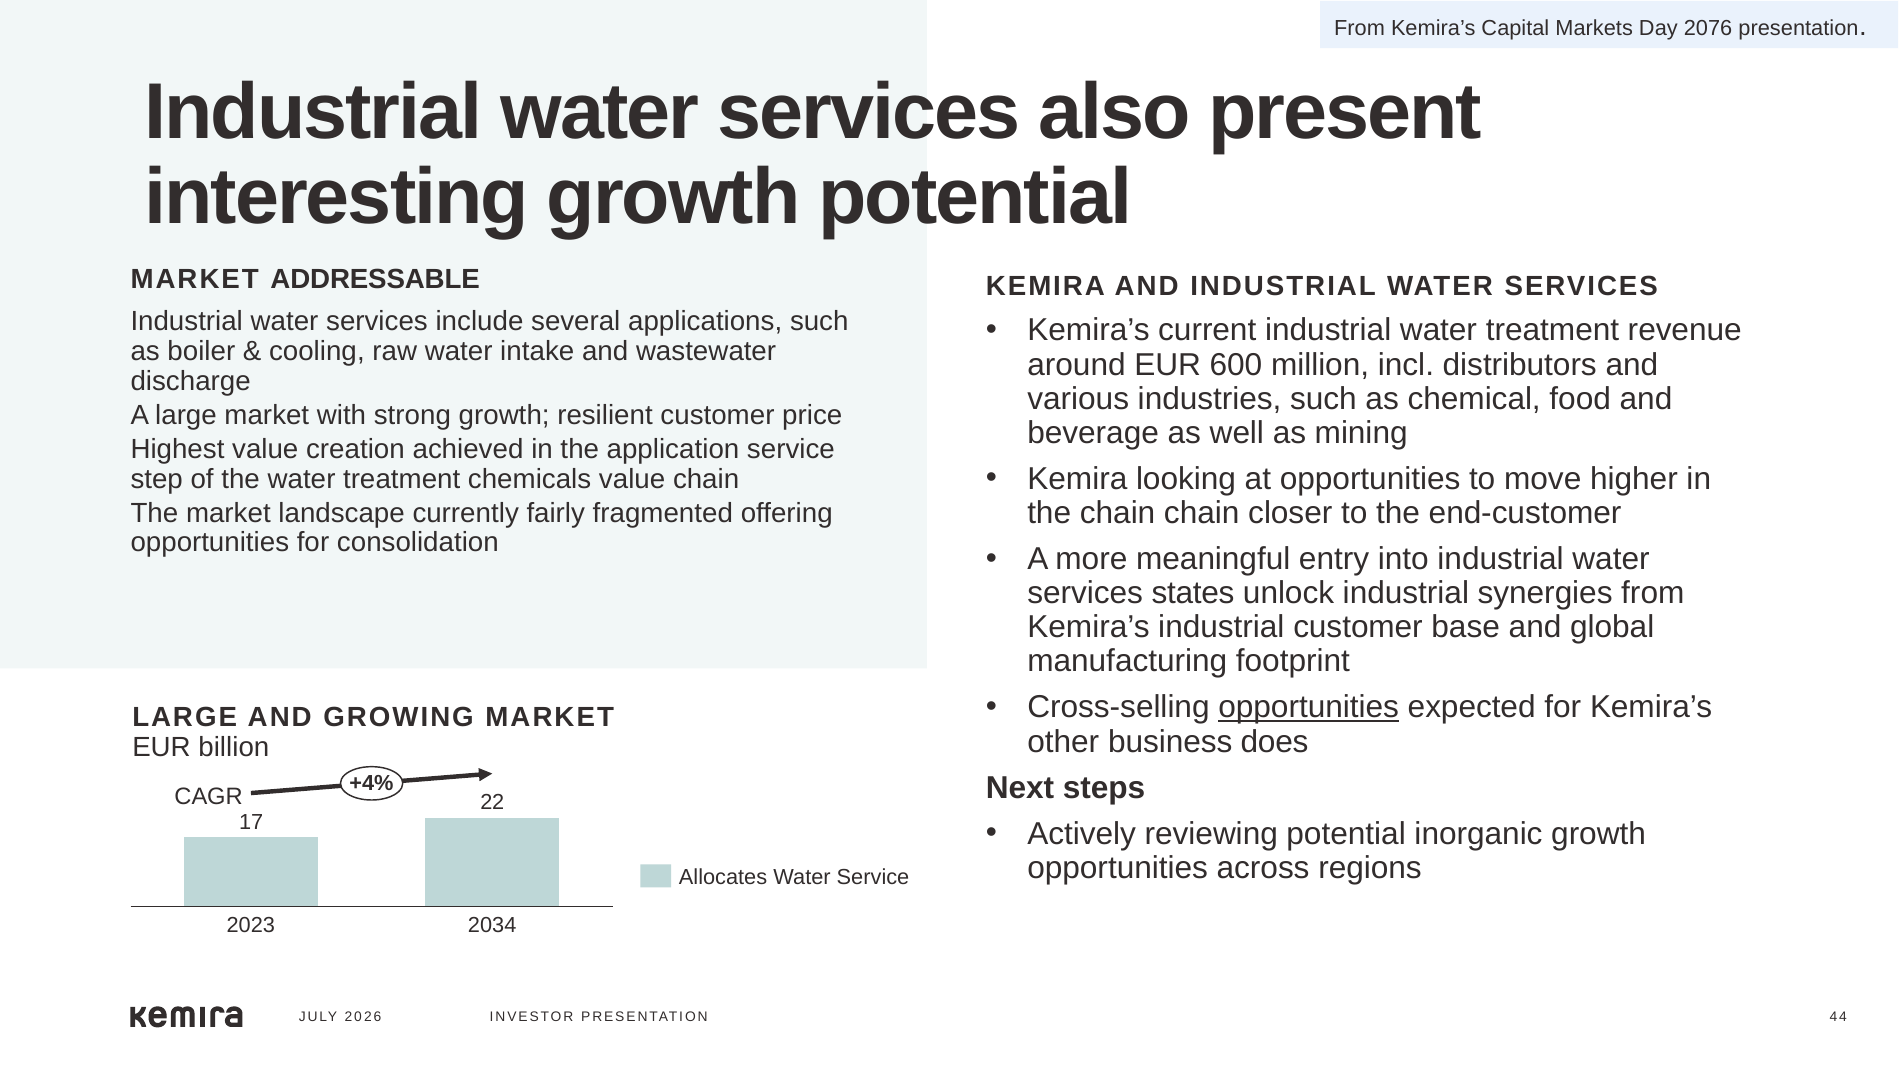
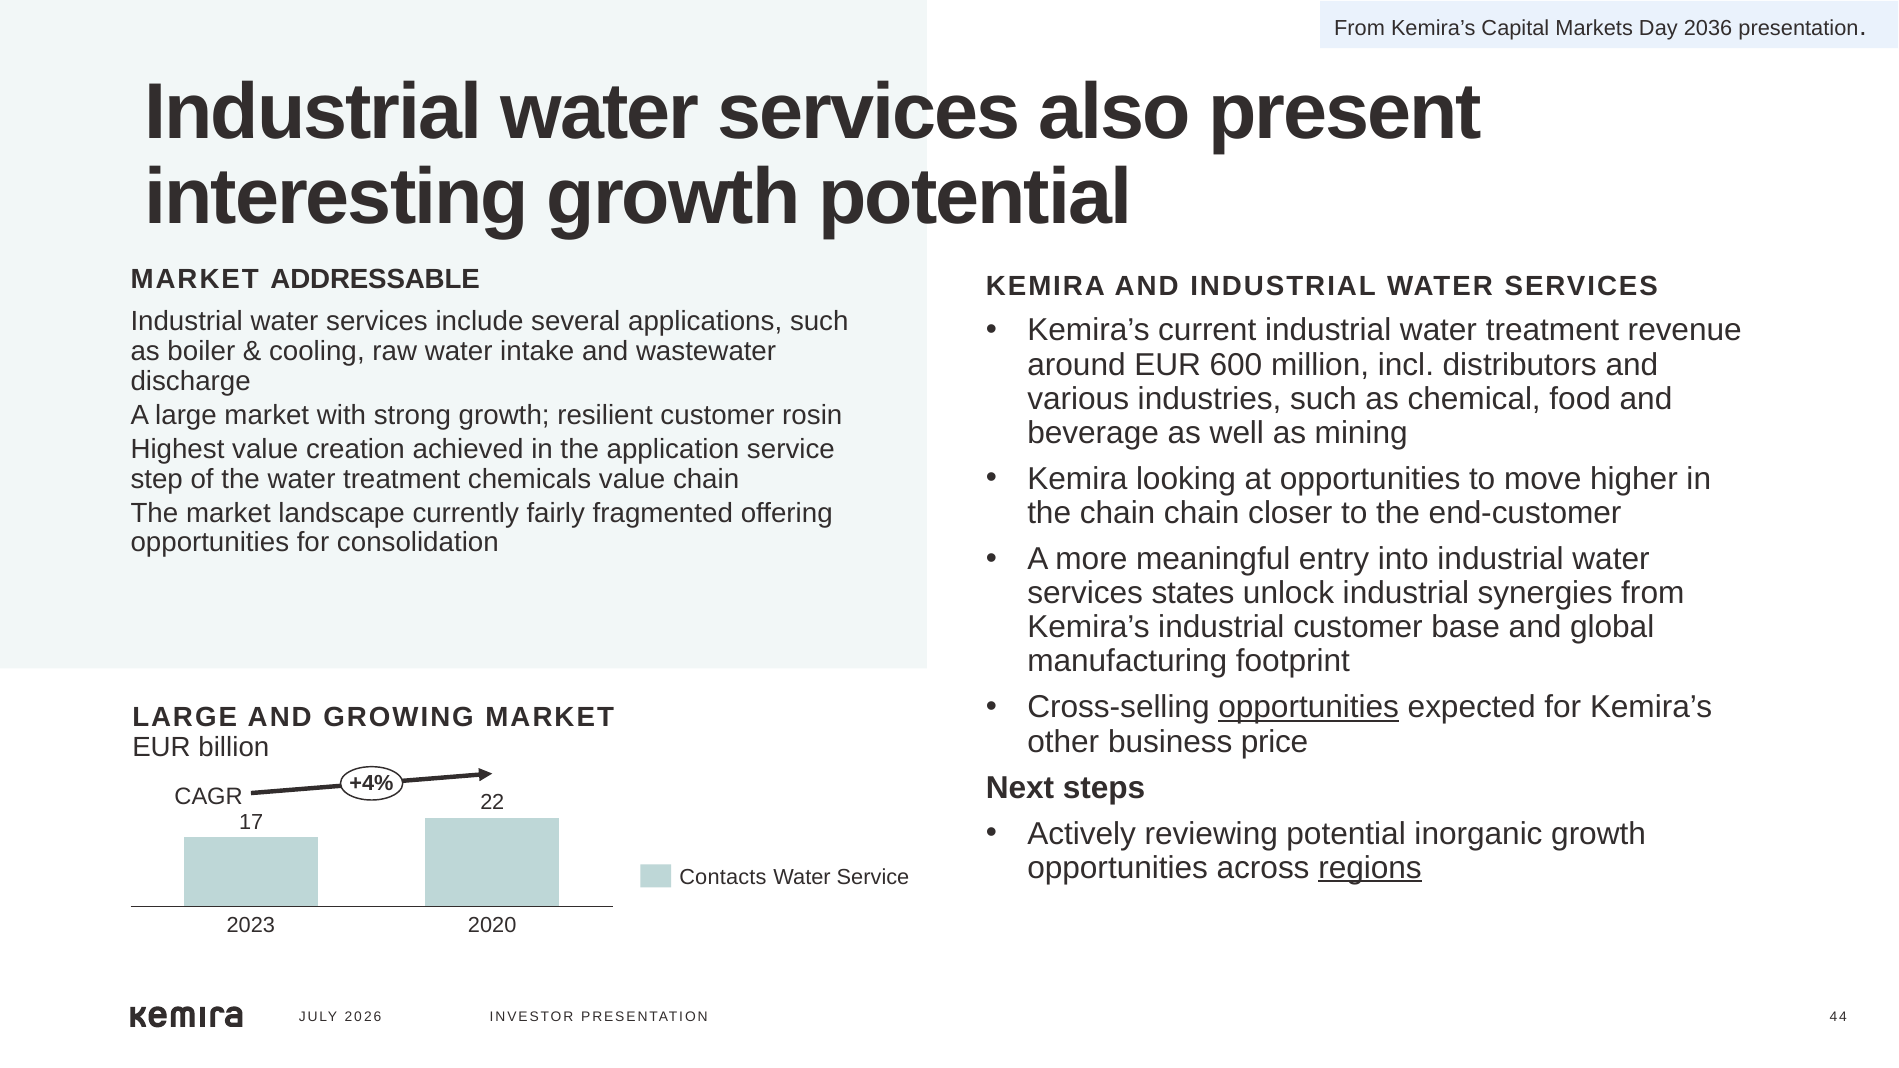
2076: 2076 -> 2036 (1708, 28)
price: price -> rosin (812, 415)
does: does -> price (1275, 742)
regions underline: none -> present (1370, 868)
Allocates: Allocates -> Contacts (723, 878)
2034: 2034 -> 2020 (492, 926)
